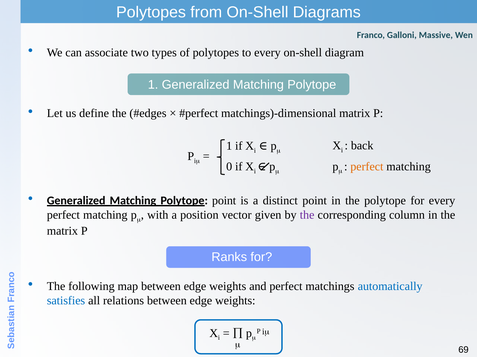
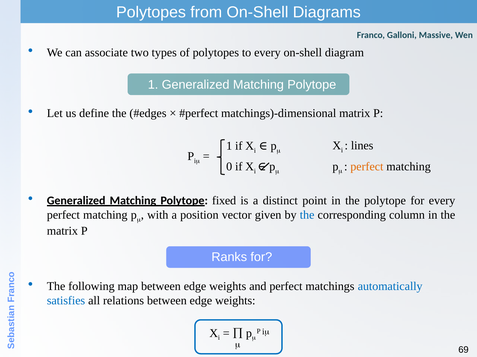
back: back -> lines (362, 146)
Polytope point: point -> fixed (224, 201)
the colour: purple -> blue (307, 215)
